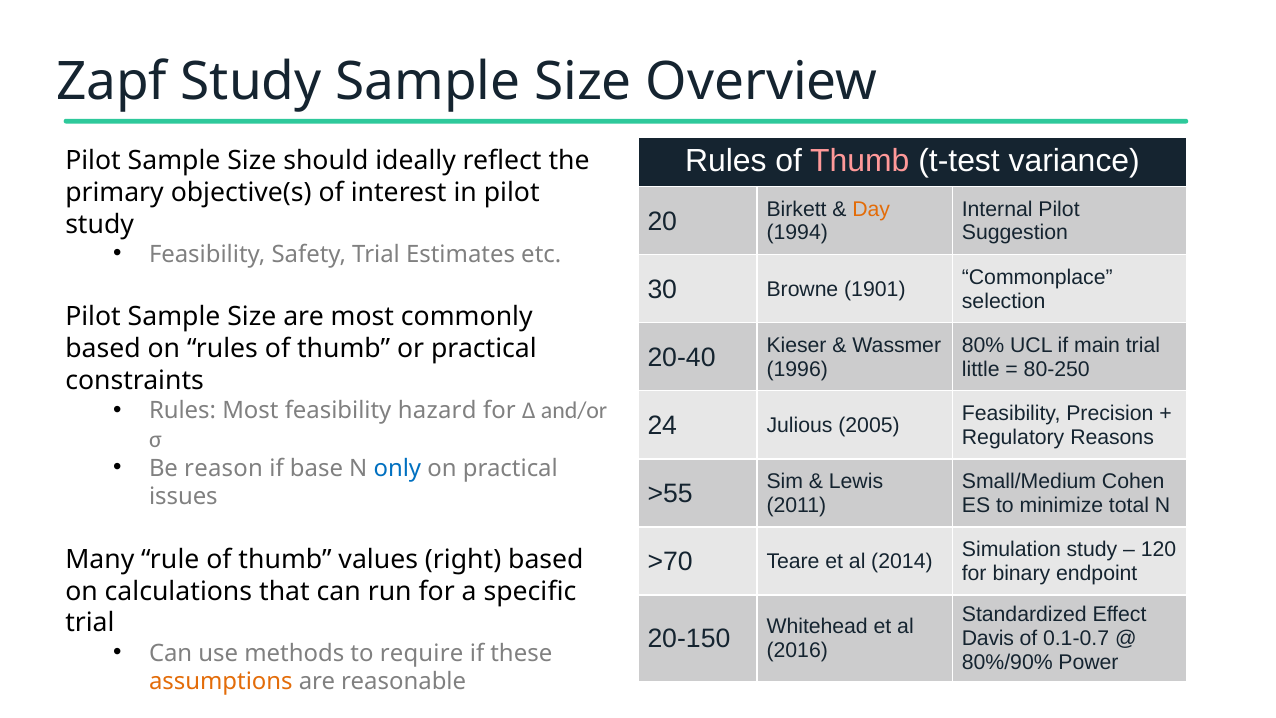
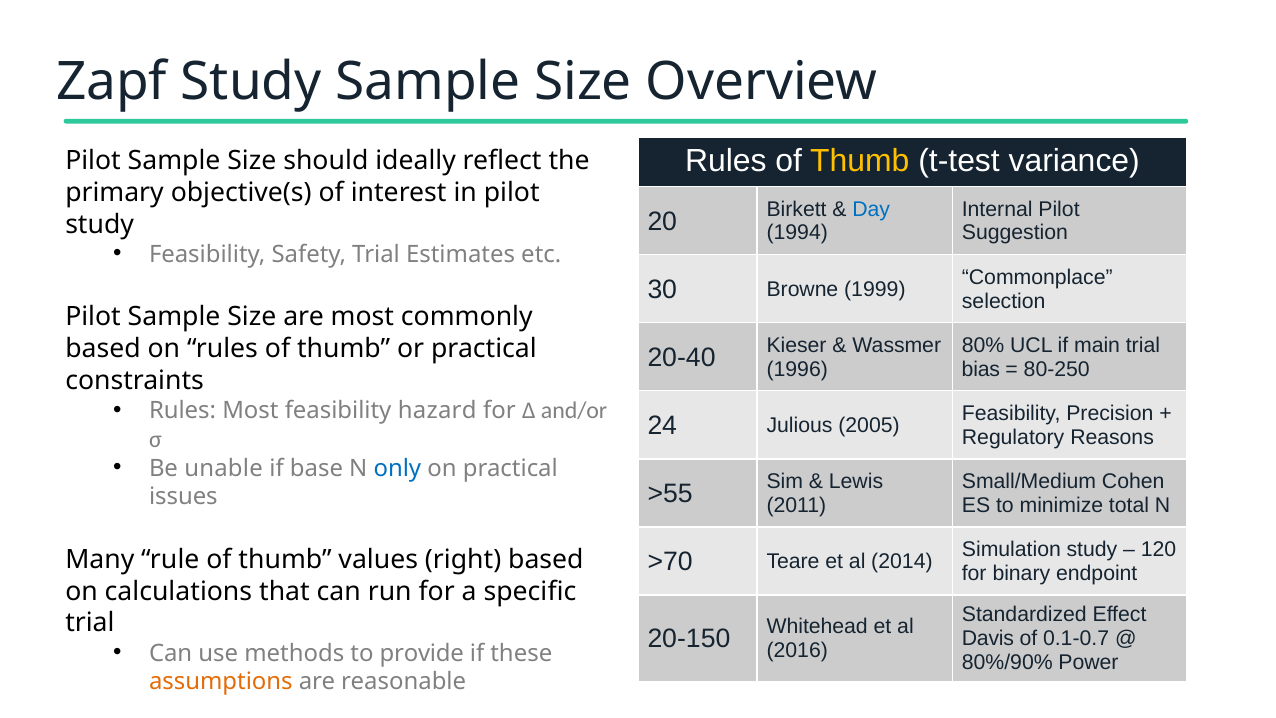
Thumb colour: pink -> yellow (860, 161)
Day colour: orange -> blue (871, 209)
1901: 1901 -> 1999 (875, 289)
little: little -> bias (981, 369)
reason: reason -> unable (224, 468)
require: require -> provide (422, 653)
